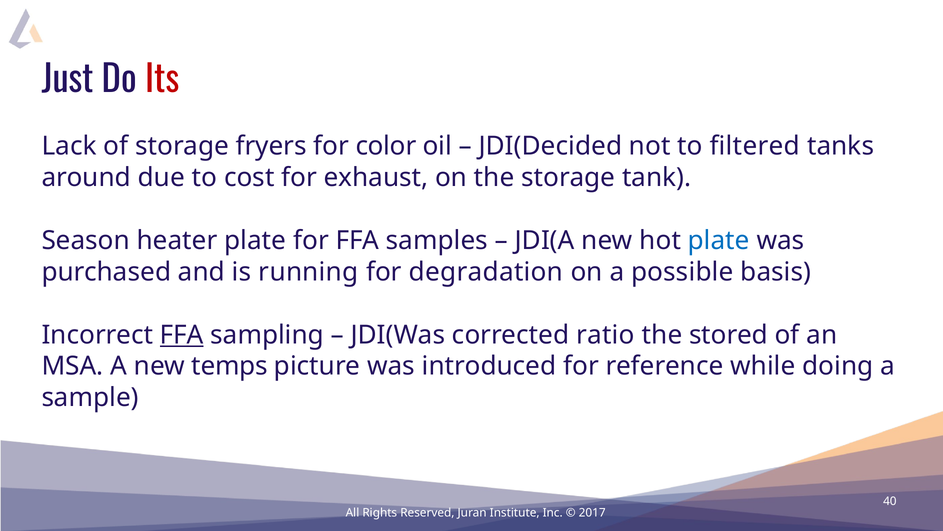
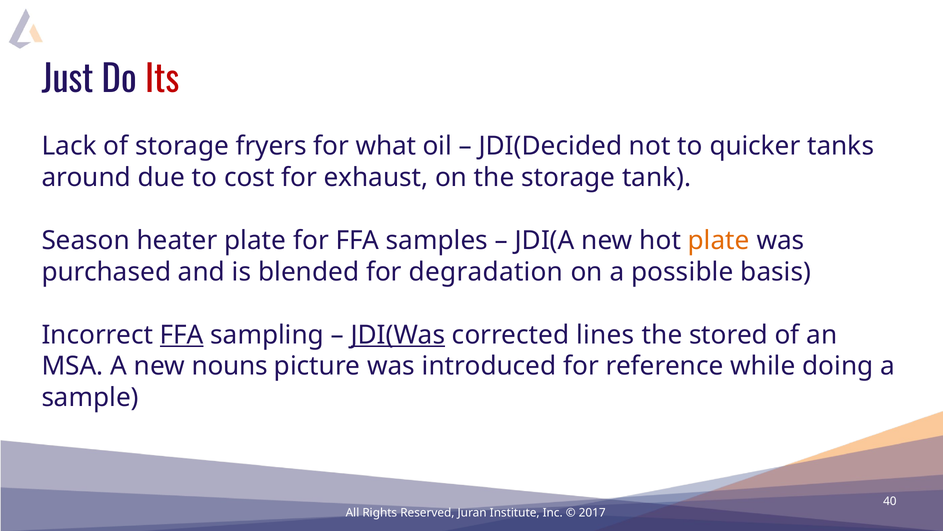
color: color -> what (386, 146)
filtered: filtered -> quicker (755, 146)
plate colour: blue -> orange (719, 240)
running: running -> blended (309, 272)
JDI(Was underline: none -> present (398, 335)
ratio: ratio -> lines (605, 335)
temps: temps -> nouns (230, 366)
